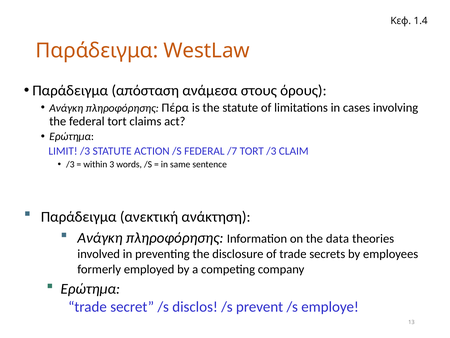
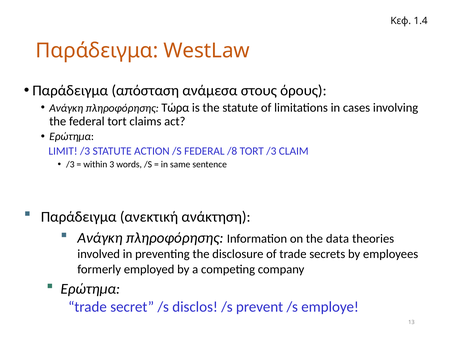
Πέρα: Πέρα -> Τώρα (175, 108)
/7: /7 -> /8 (232, 151)
